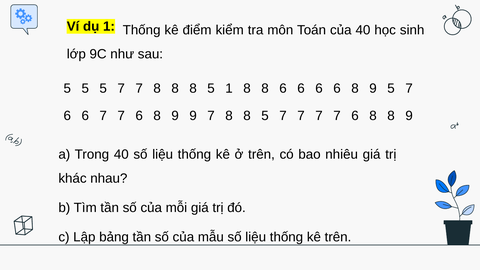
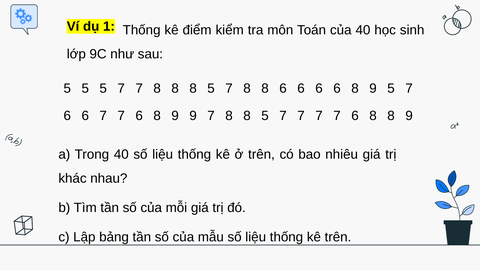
1: 1 -> 7 (229, 88)
